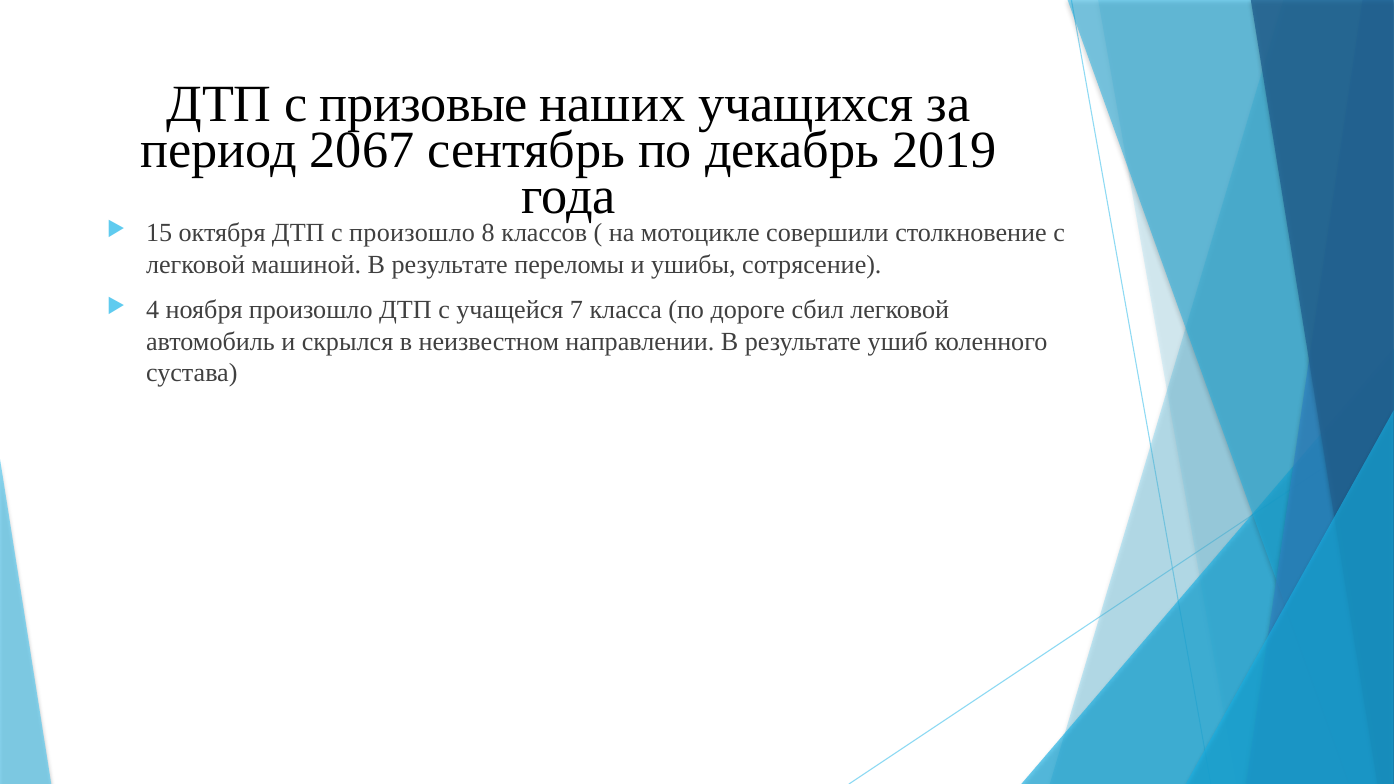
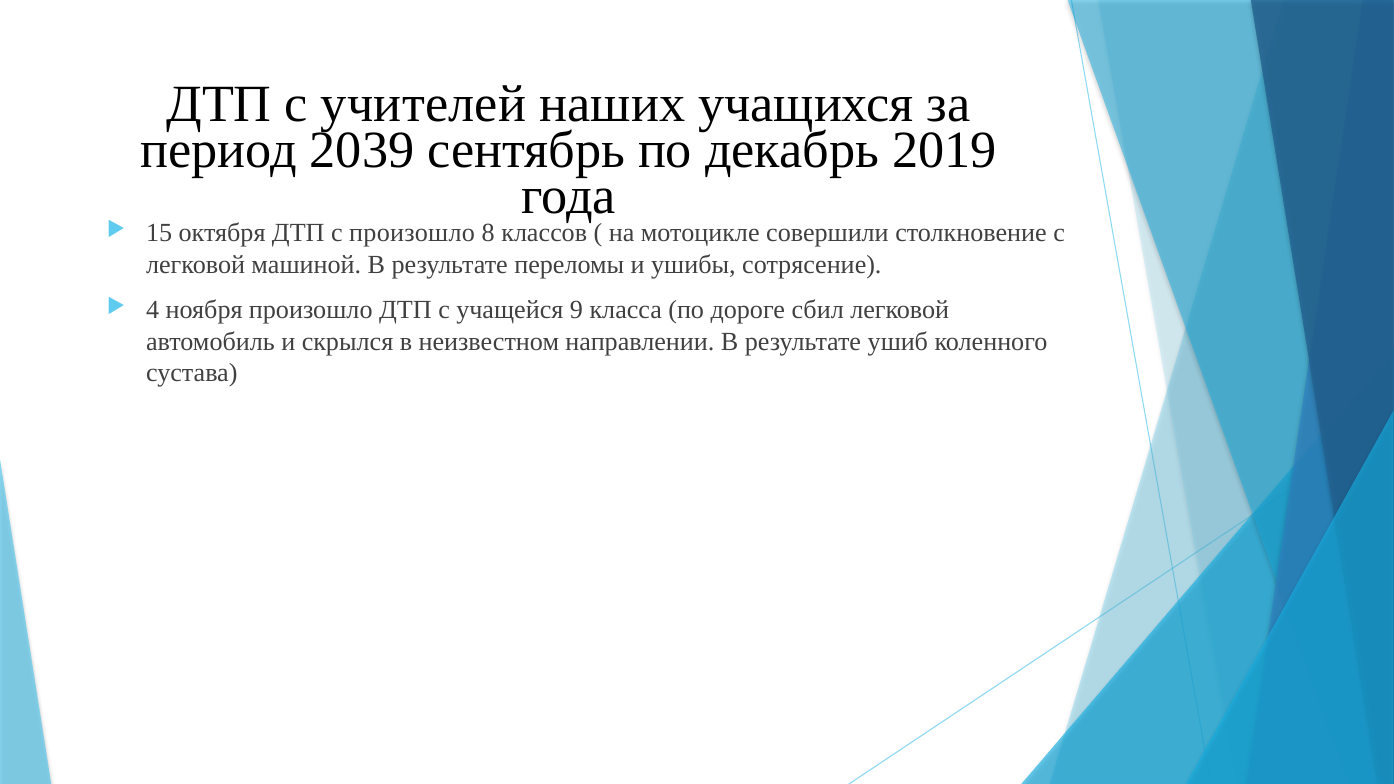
призовые: призовые -> учителей (424, 104)
2067: 2067 -> 2039 (362, 150)
7: 7 -> 9 (576, 310)
